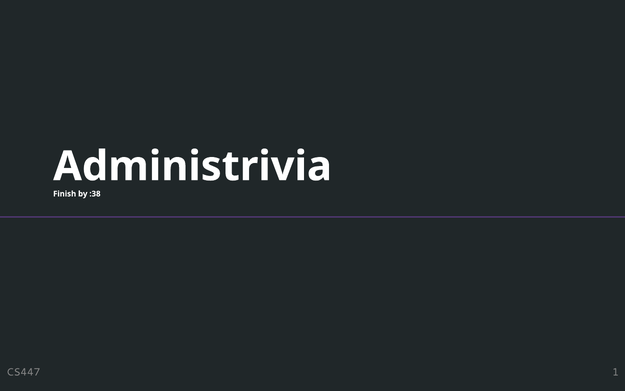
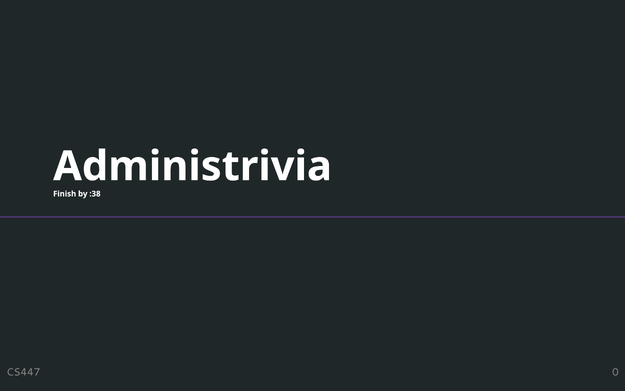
1: 1 -> 0 (615, 372)
